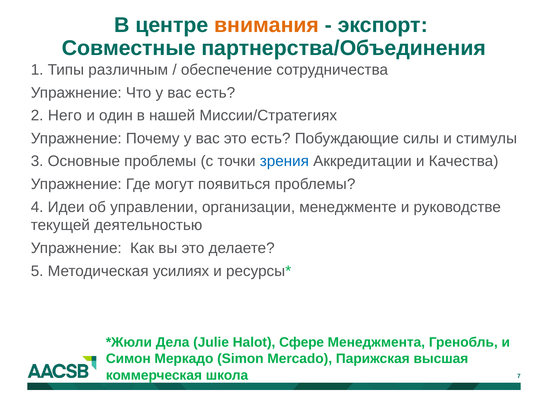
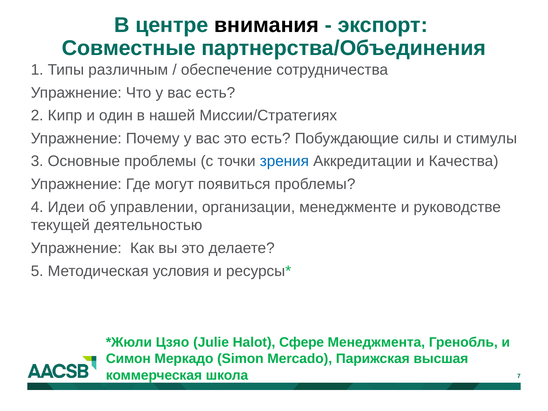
внимания colour: orange -> black (267, 25)
Него: Него -> Кипр (65, 116)
усилиях: усилиях -> условия (181, 271)
Дела: Дела -> Цзяо (173, 342)
